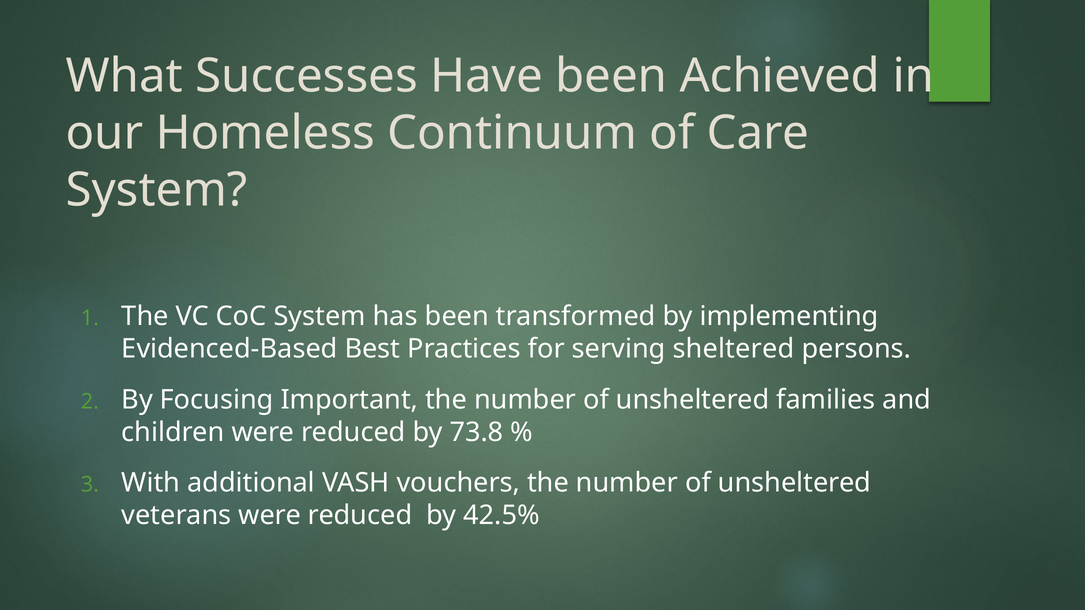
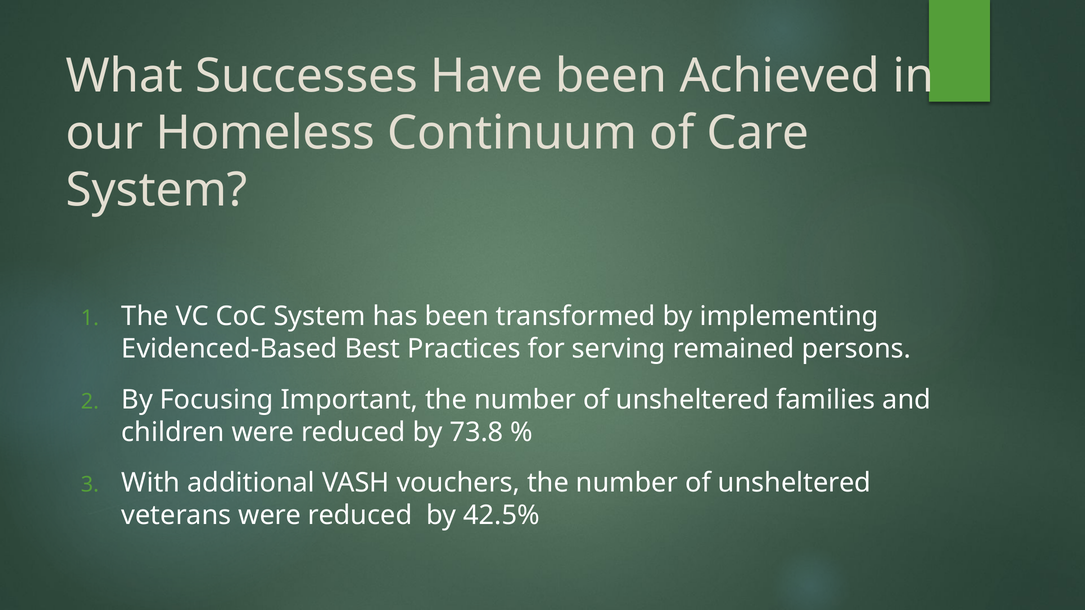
sheltered: sheltered -> remained (734, 349)
